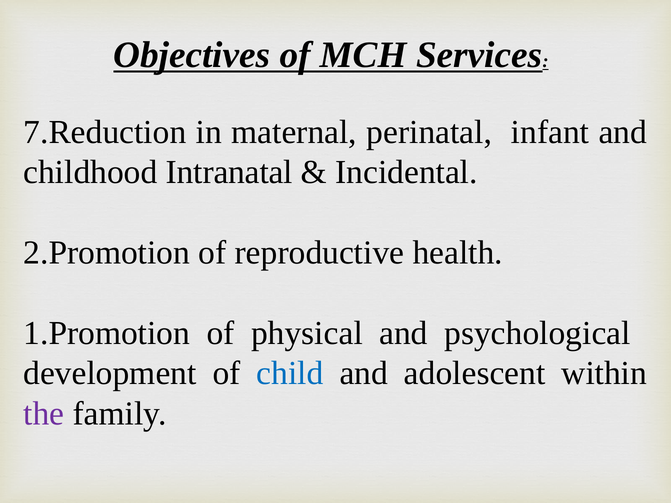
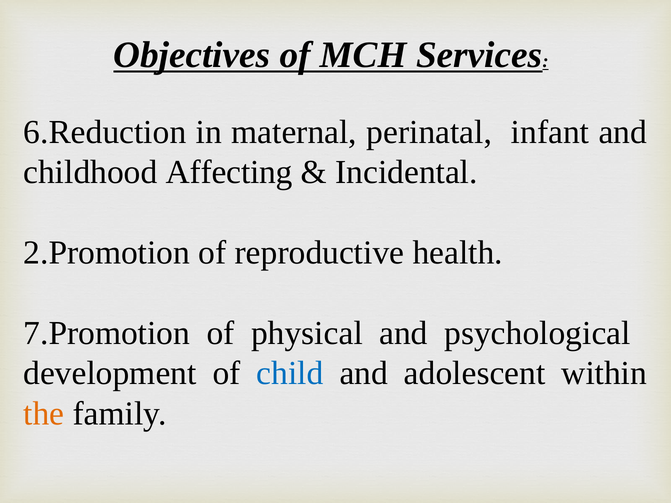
7.Reduction: 7.Reduction -> 6.Reduction (105, 132)
Intranatal: Intranatal -> Affecting (229, 172)
1.Promotion: 1.Promotion -> 7.Promotion (107, 333)
the colour: purple -> orange (44, 414)
